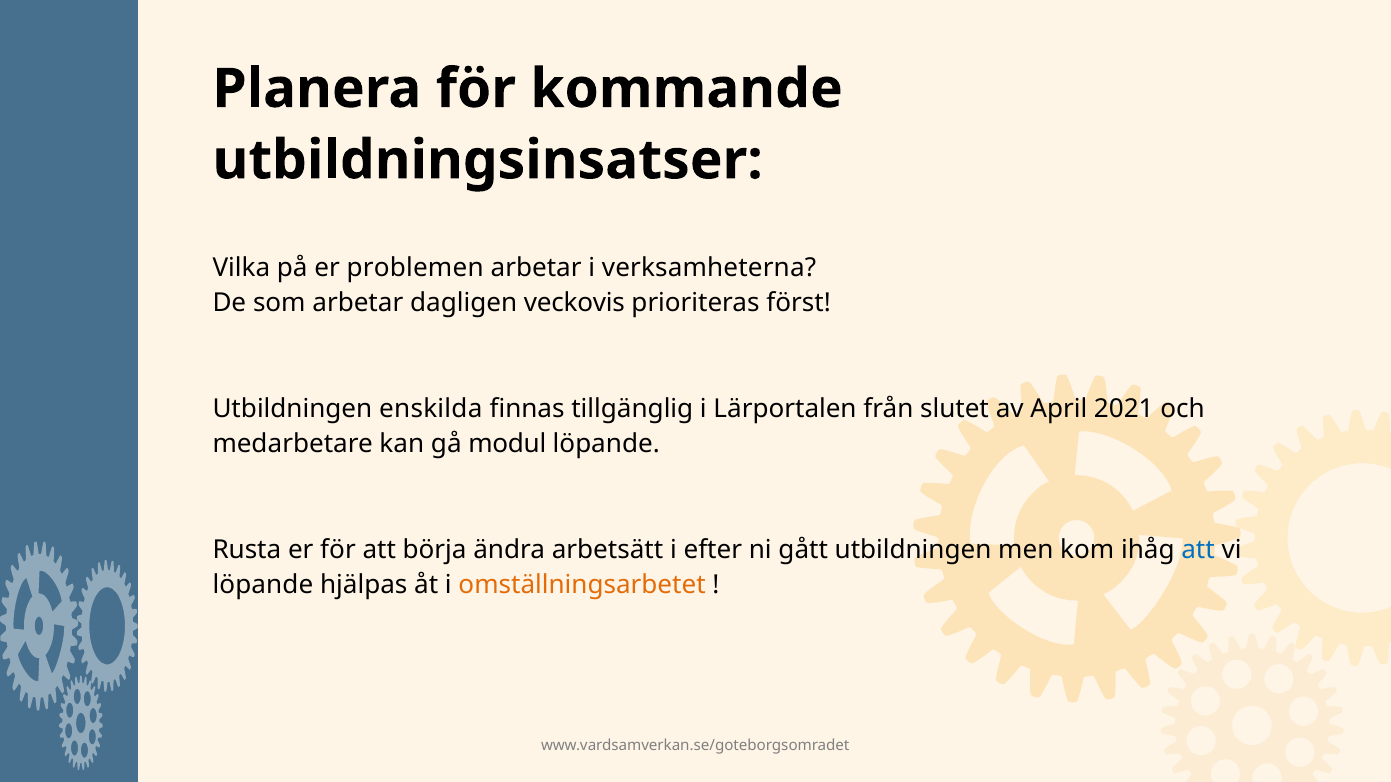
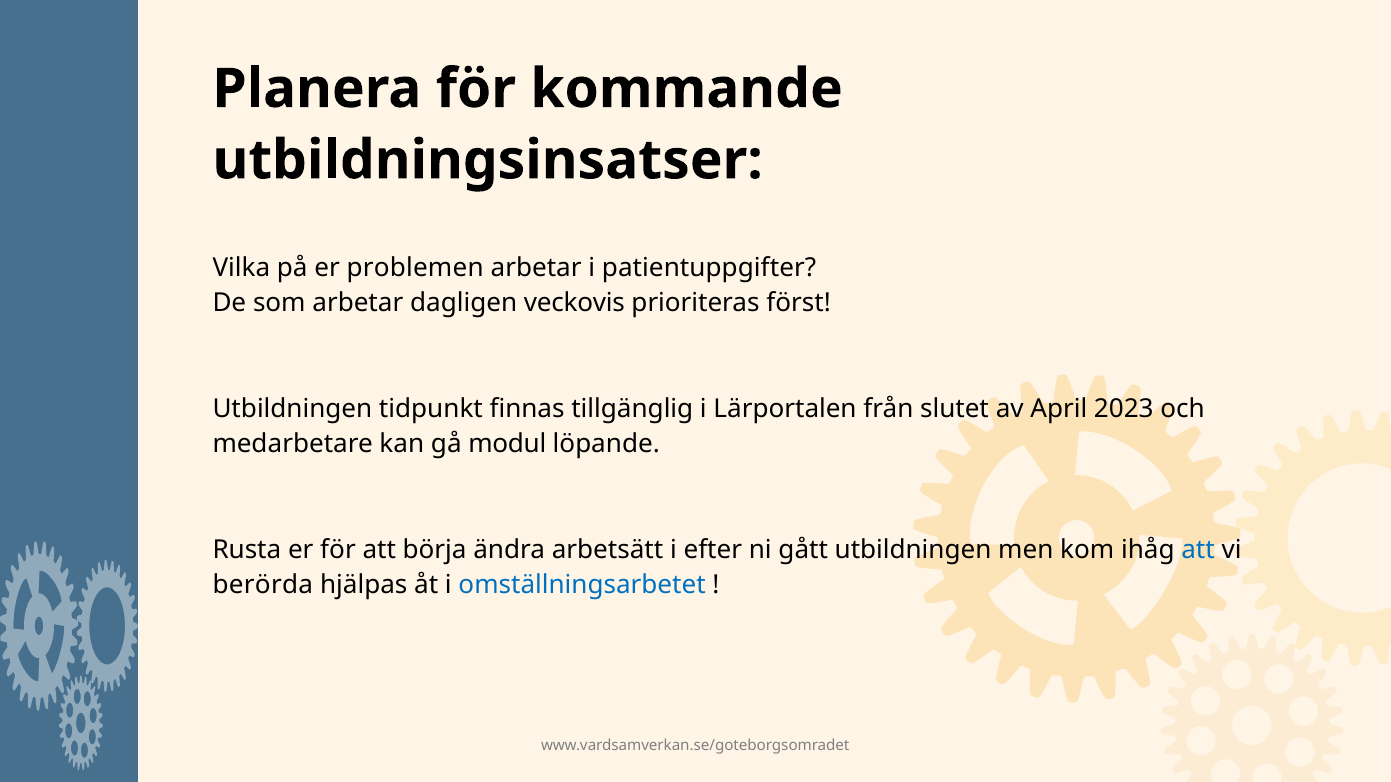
verksamheterna: verksamheterna -> patientuppgifter (709, 269)
enskilda: enskilda -> tidpunkt (431, 409)
2021: 2021 -> 2023 (1124, 409)
löpande: löpande -> berörda (263, 585)
omställningsarbetet colour: orange -> blue (582, 585)
